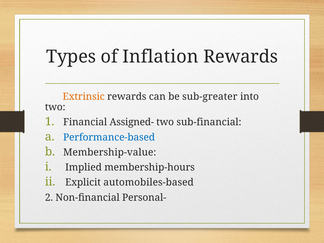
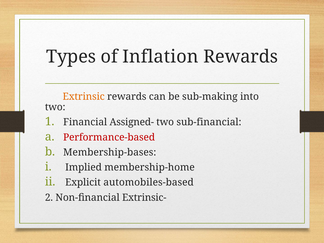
sub-greater: sub-greater -> sub-making (210, 96)
Performance-based colour: blue -> red (109, 137)
Membership-value: Membership-value -> Membership-bases (110, 152)
membership-hours: membership-hours -> membership-home (150, 167)
Personal-: Personal- -> Extrinsic- (144, 197)
